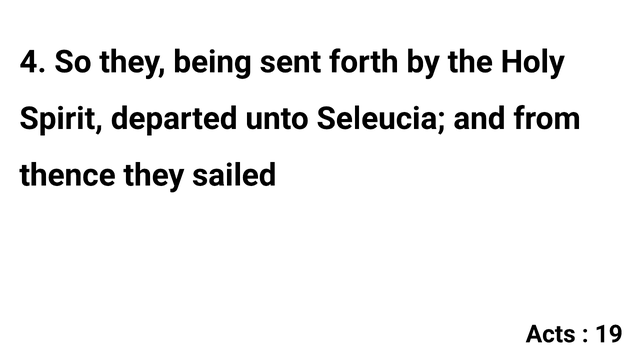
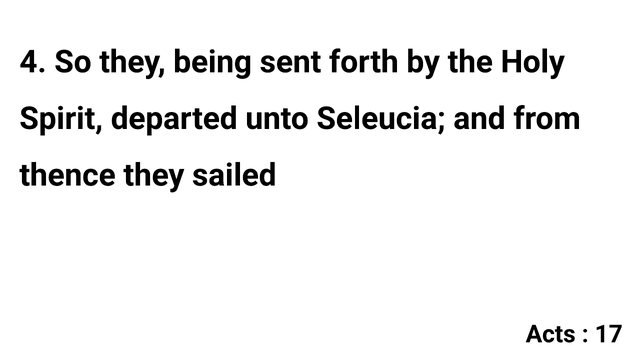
19: 19 -> 17 (609, 334)
